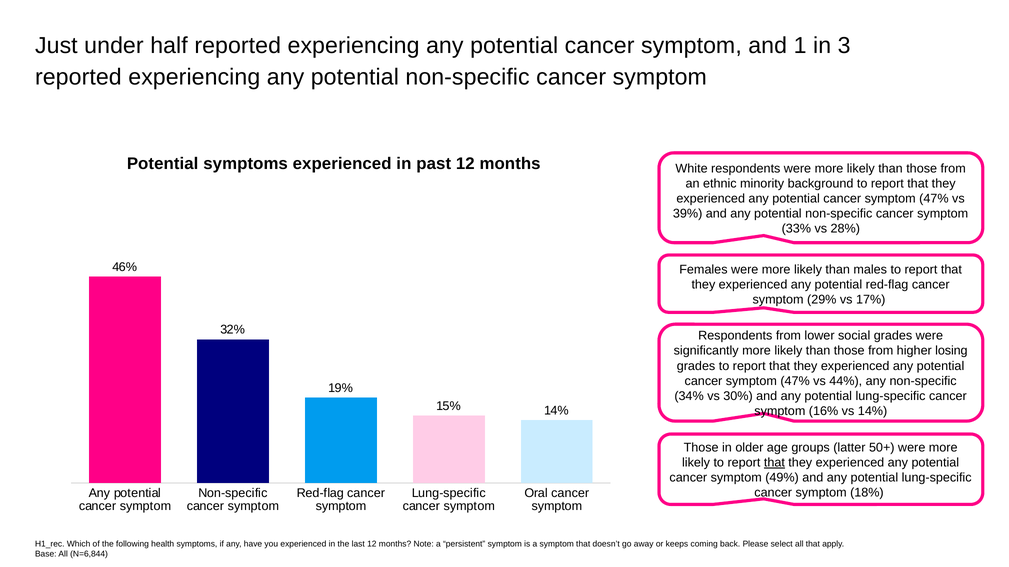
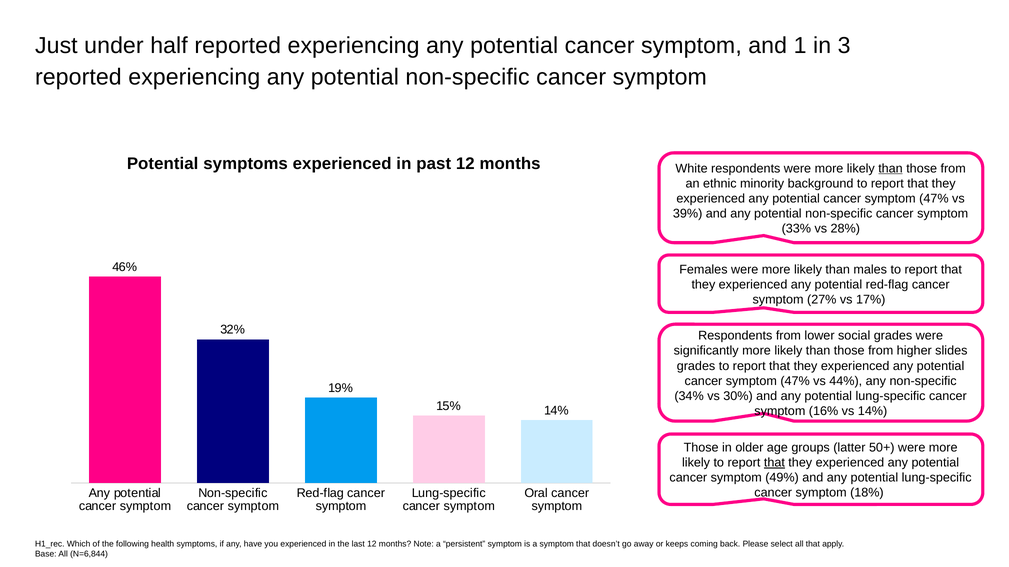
than underline: none -> present (891, 169)
29%: 29% -> 27% (822, 300)
losing: losing -> slides (951, 351)
